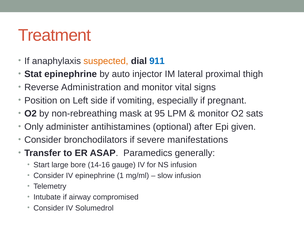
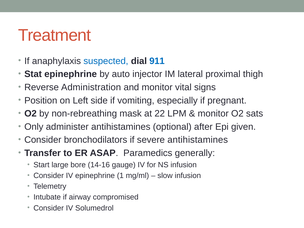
suspected colour: orange -> blue (106, 61)
95: 95 -> 22 (160, 114)
severe manifestations: manifestations -> antihistamines (198, 140)
